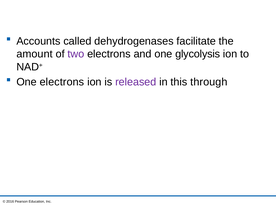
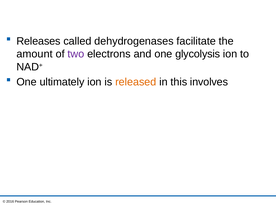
Accounts: Accounts -> Releases (38, 41)
One electrons: electrons -> ultimately (62, 82)
released colour: purple -> orange (136, 82)
through: through -> involves (209, 82)
